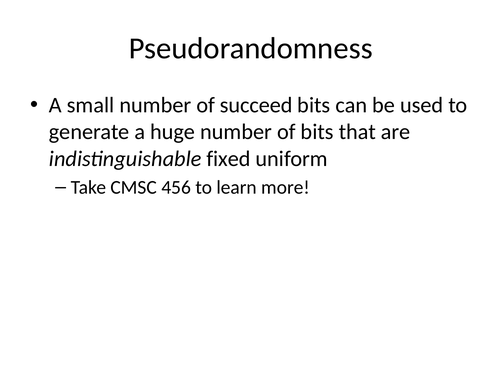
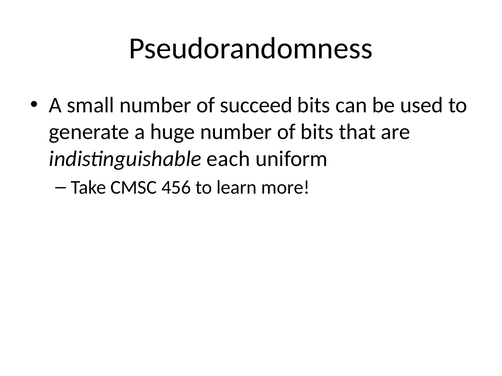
fixed: fixed -> each (228, 159)
